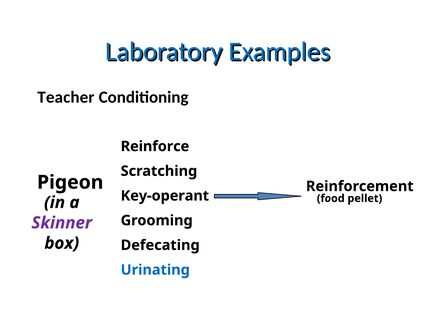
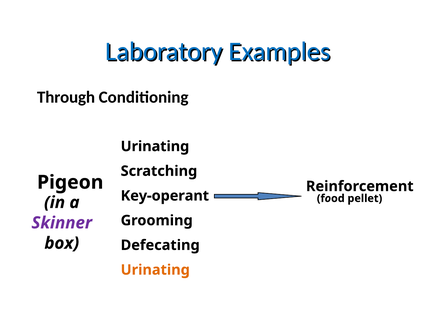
Teacher: Teacher -> Through (66, 97)
Reinforce: Reinforce -> Urinating (155, 146)
Urinating colour: blue -> orange (155, 270)
